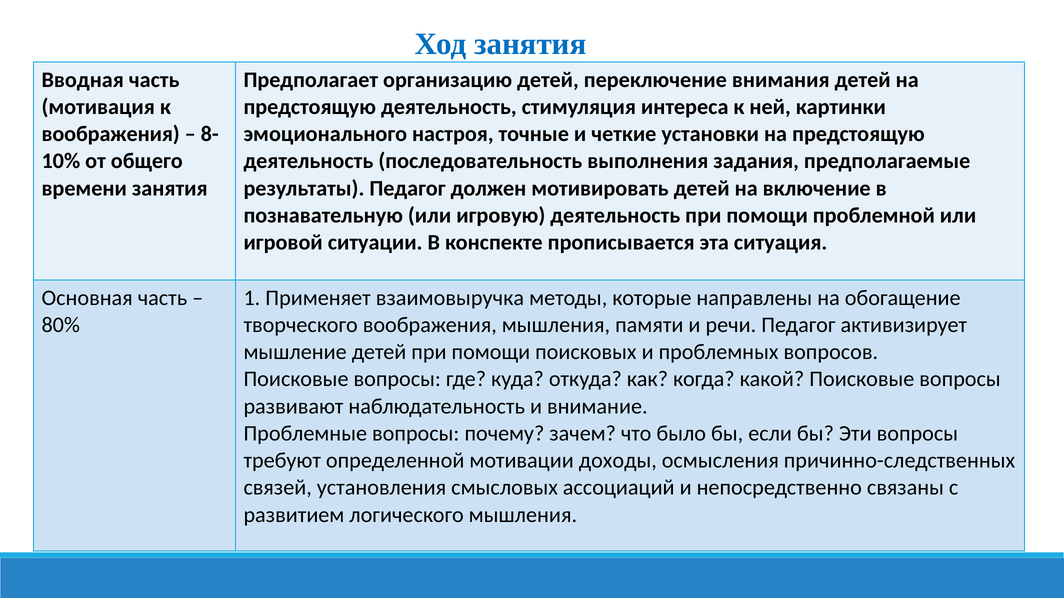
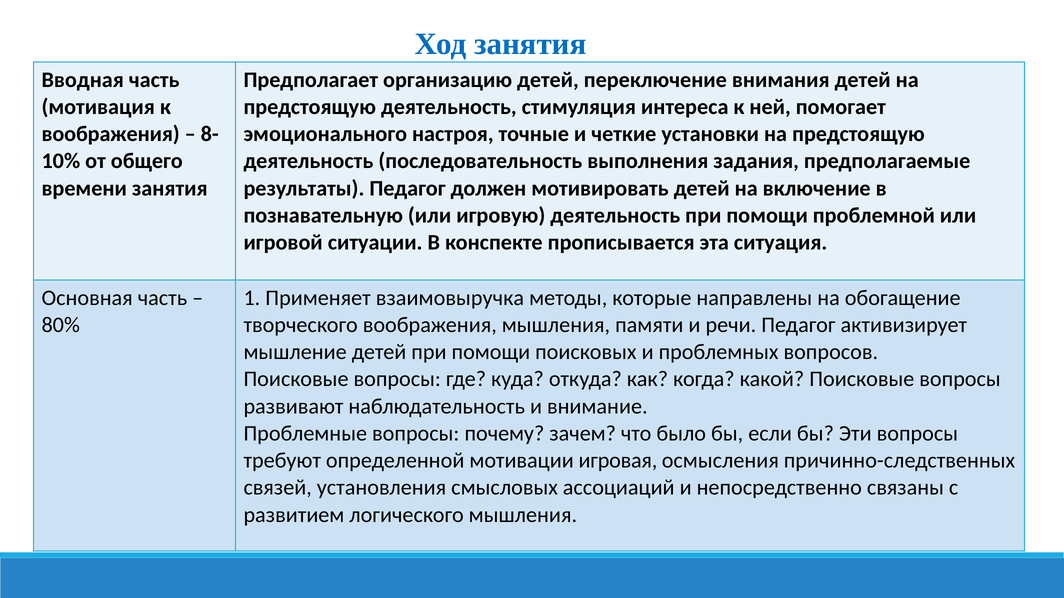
картинки: картинки -> помогает (841, 107)
доходы: доходы -> игровая (618, 461)
